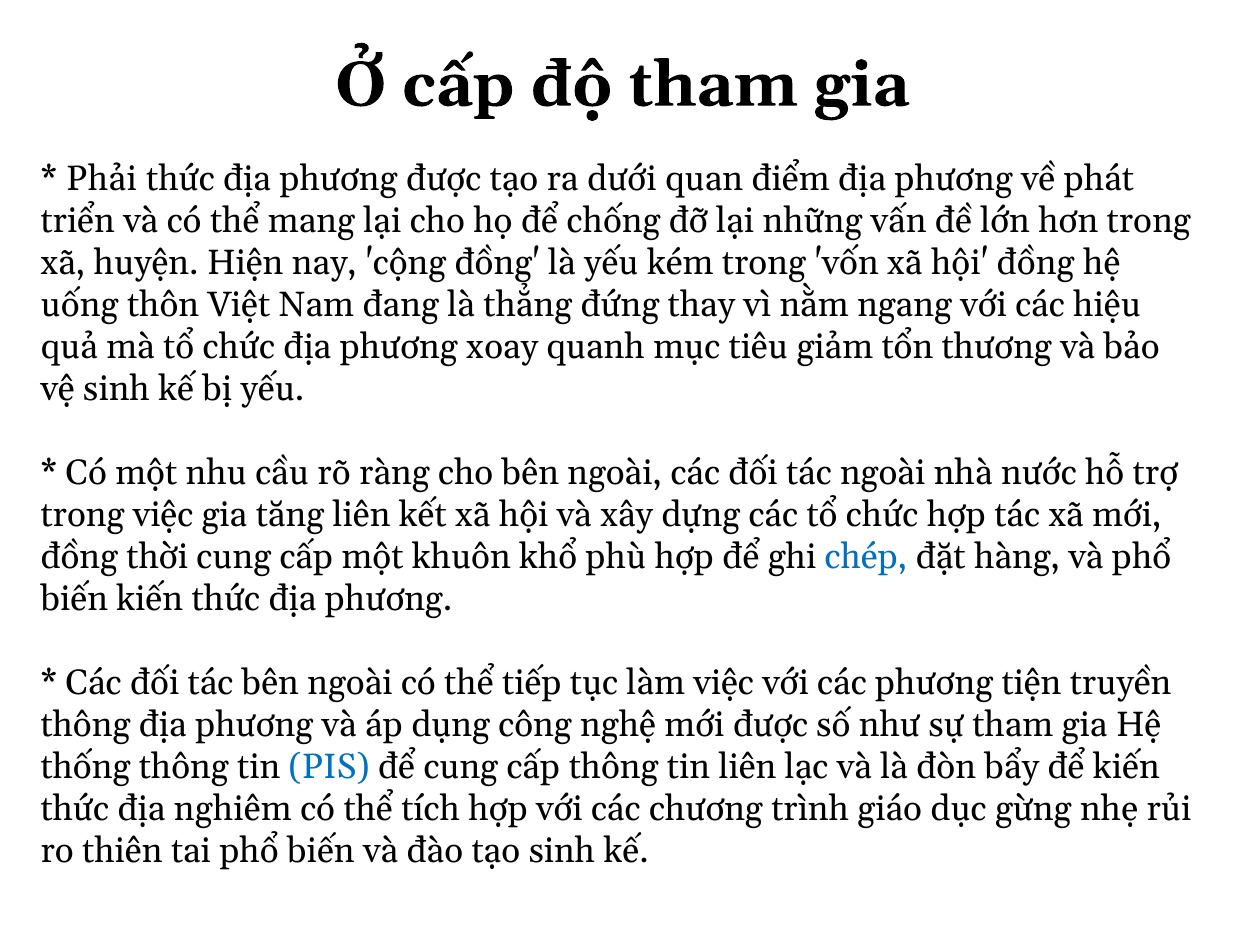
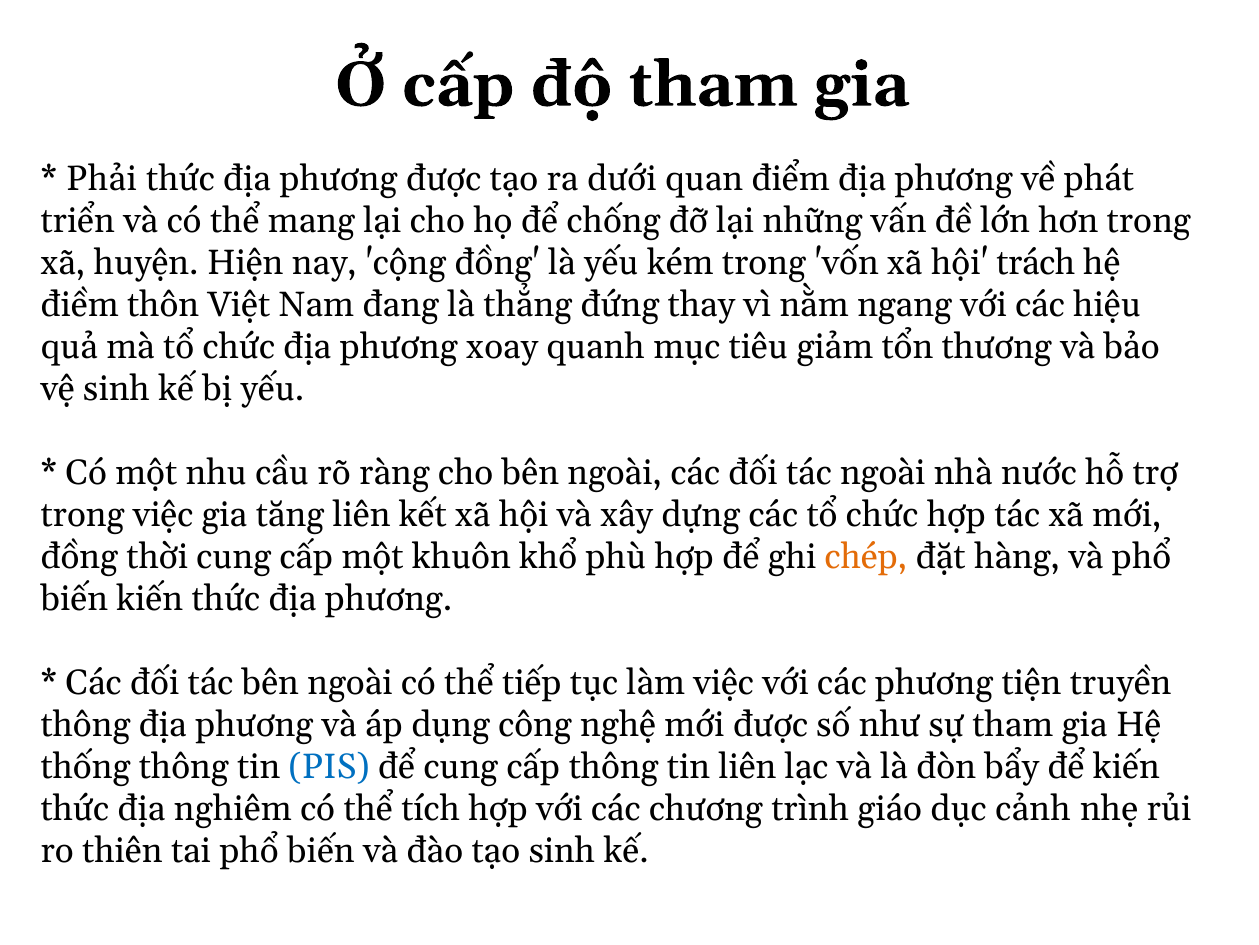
hội đồng: đồng -> trách (1036, 263)
uống: uống -> điềm (80, 305)
chép colour: blue -> orange (866, 557)
gừng: gừng -> cảnh (1033, 808)
